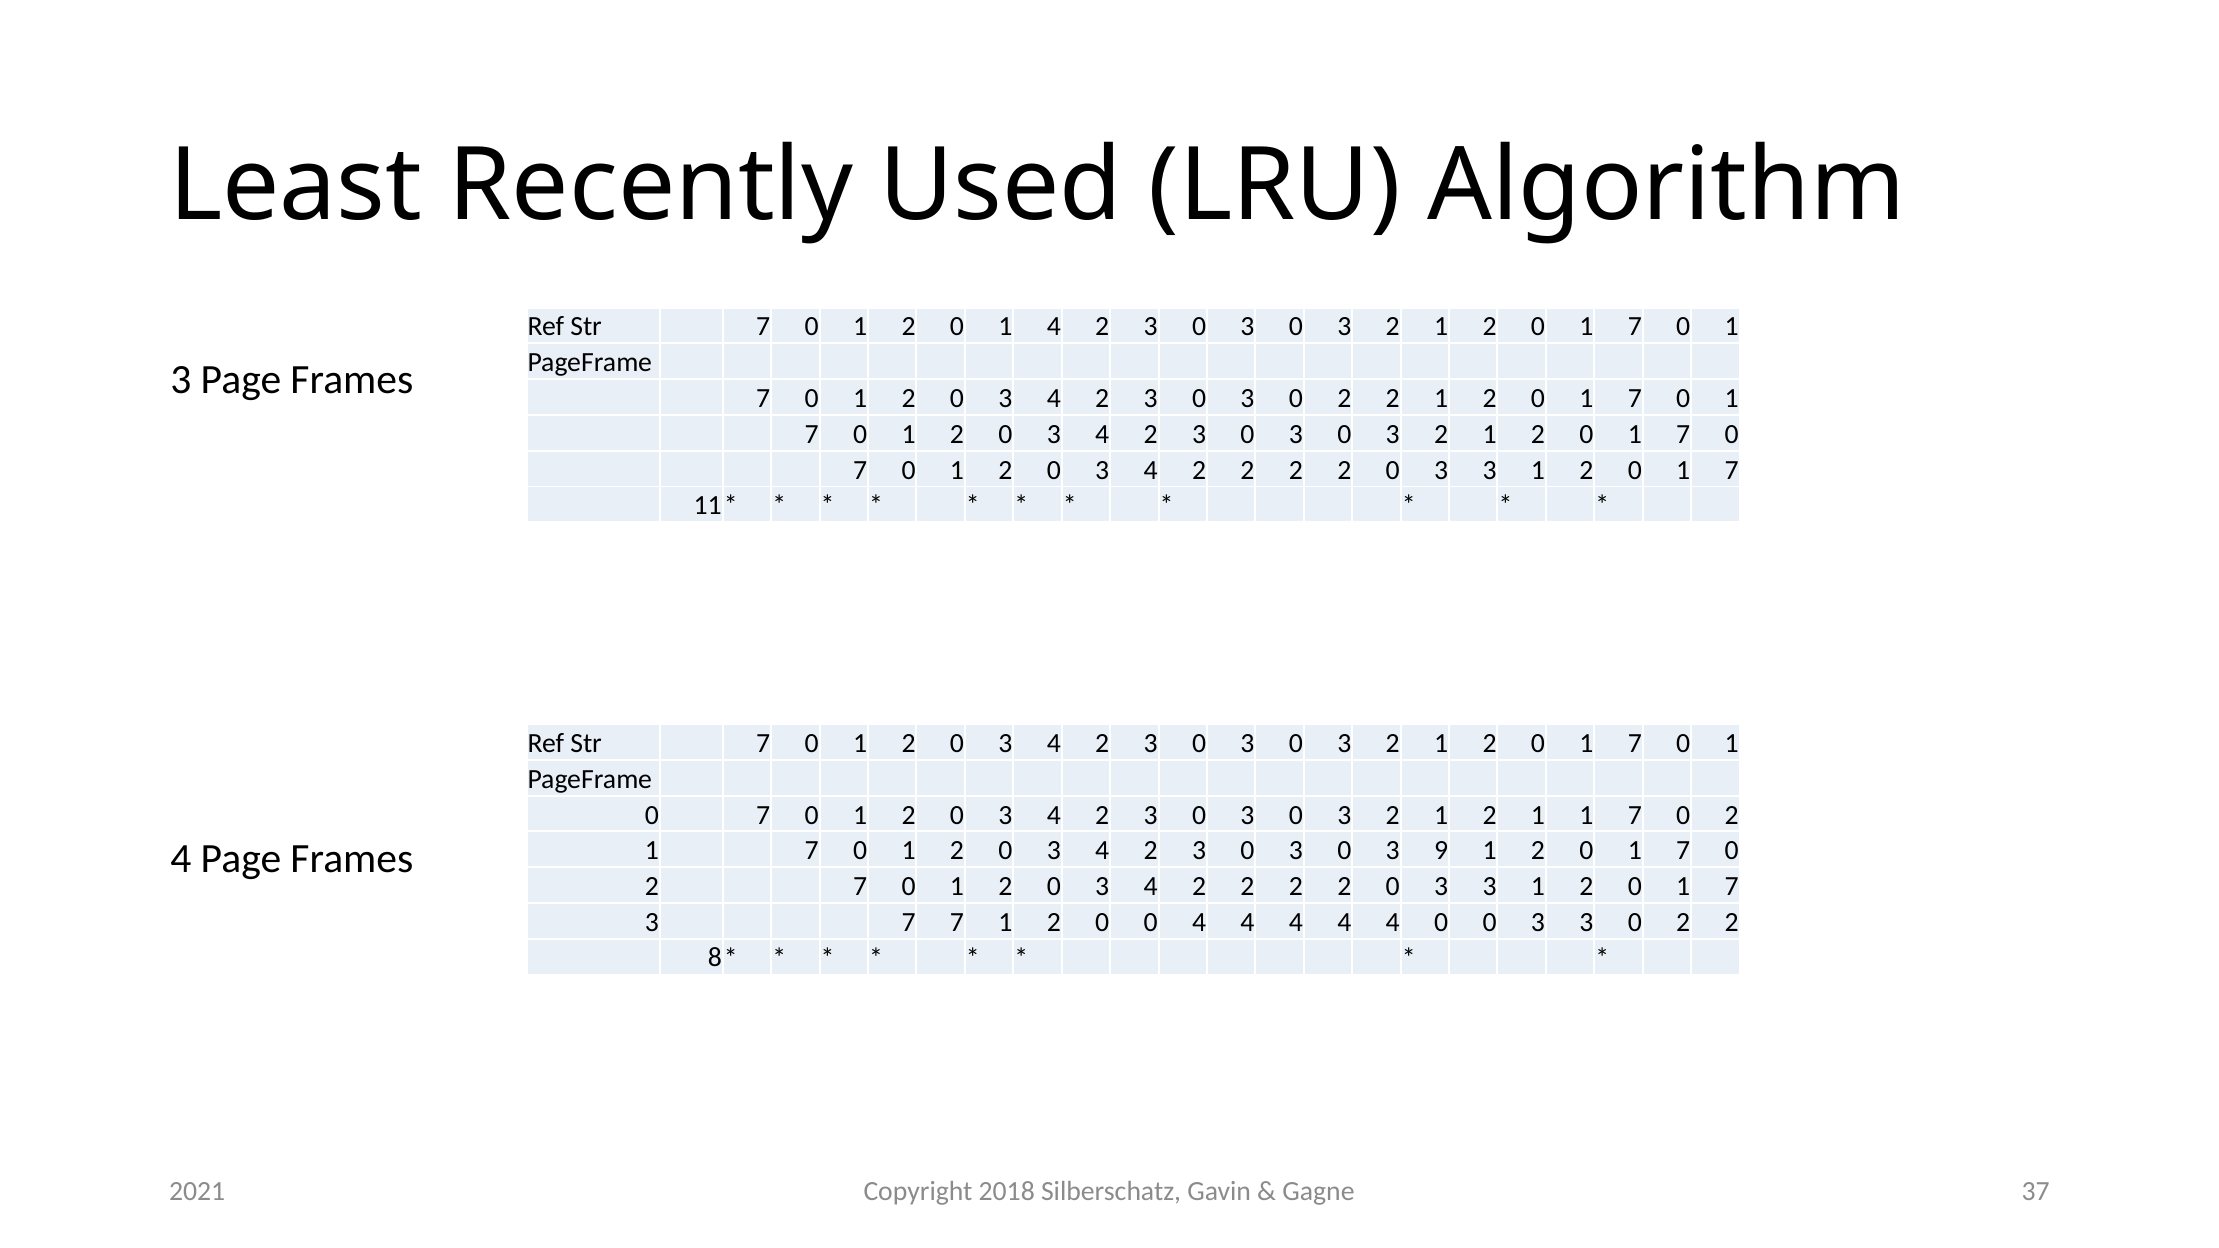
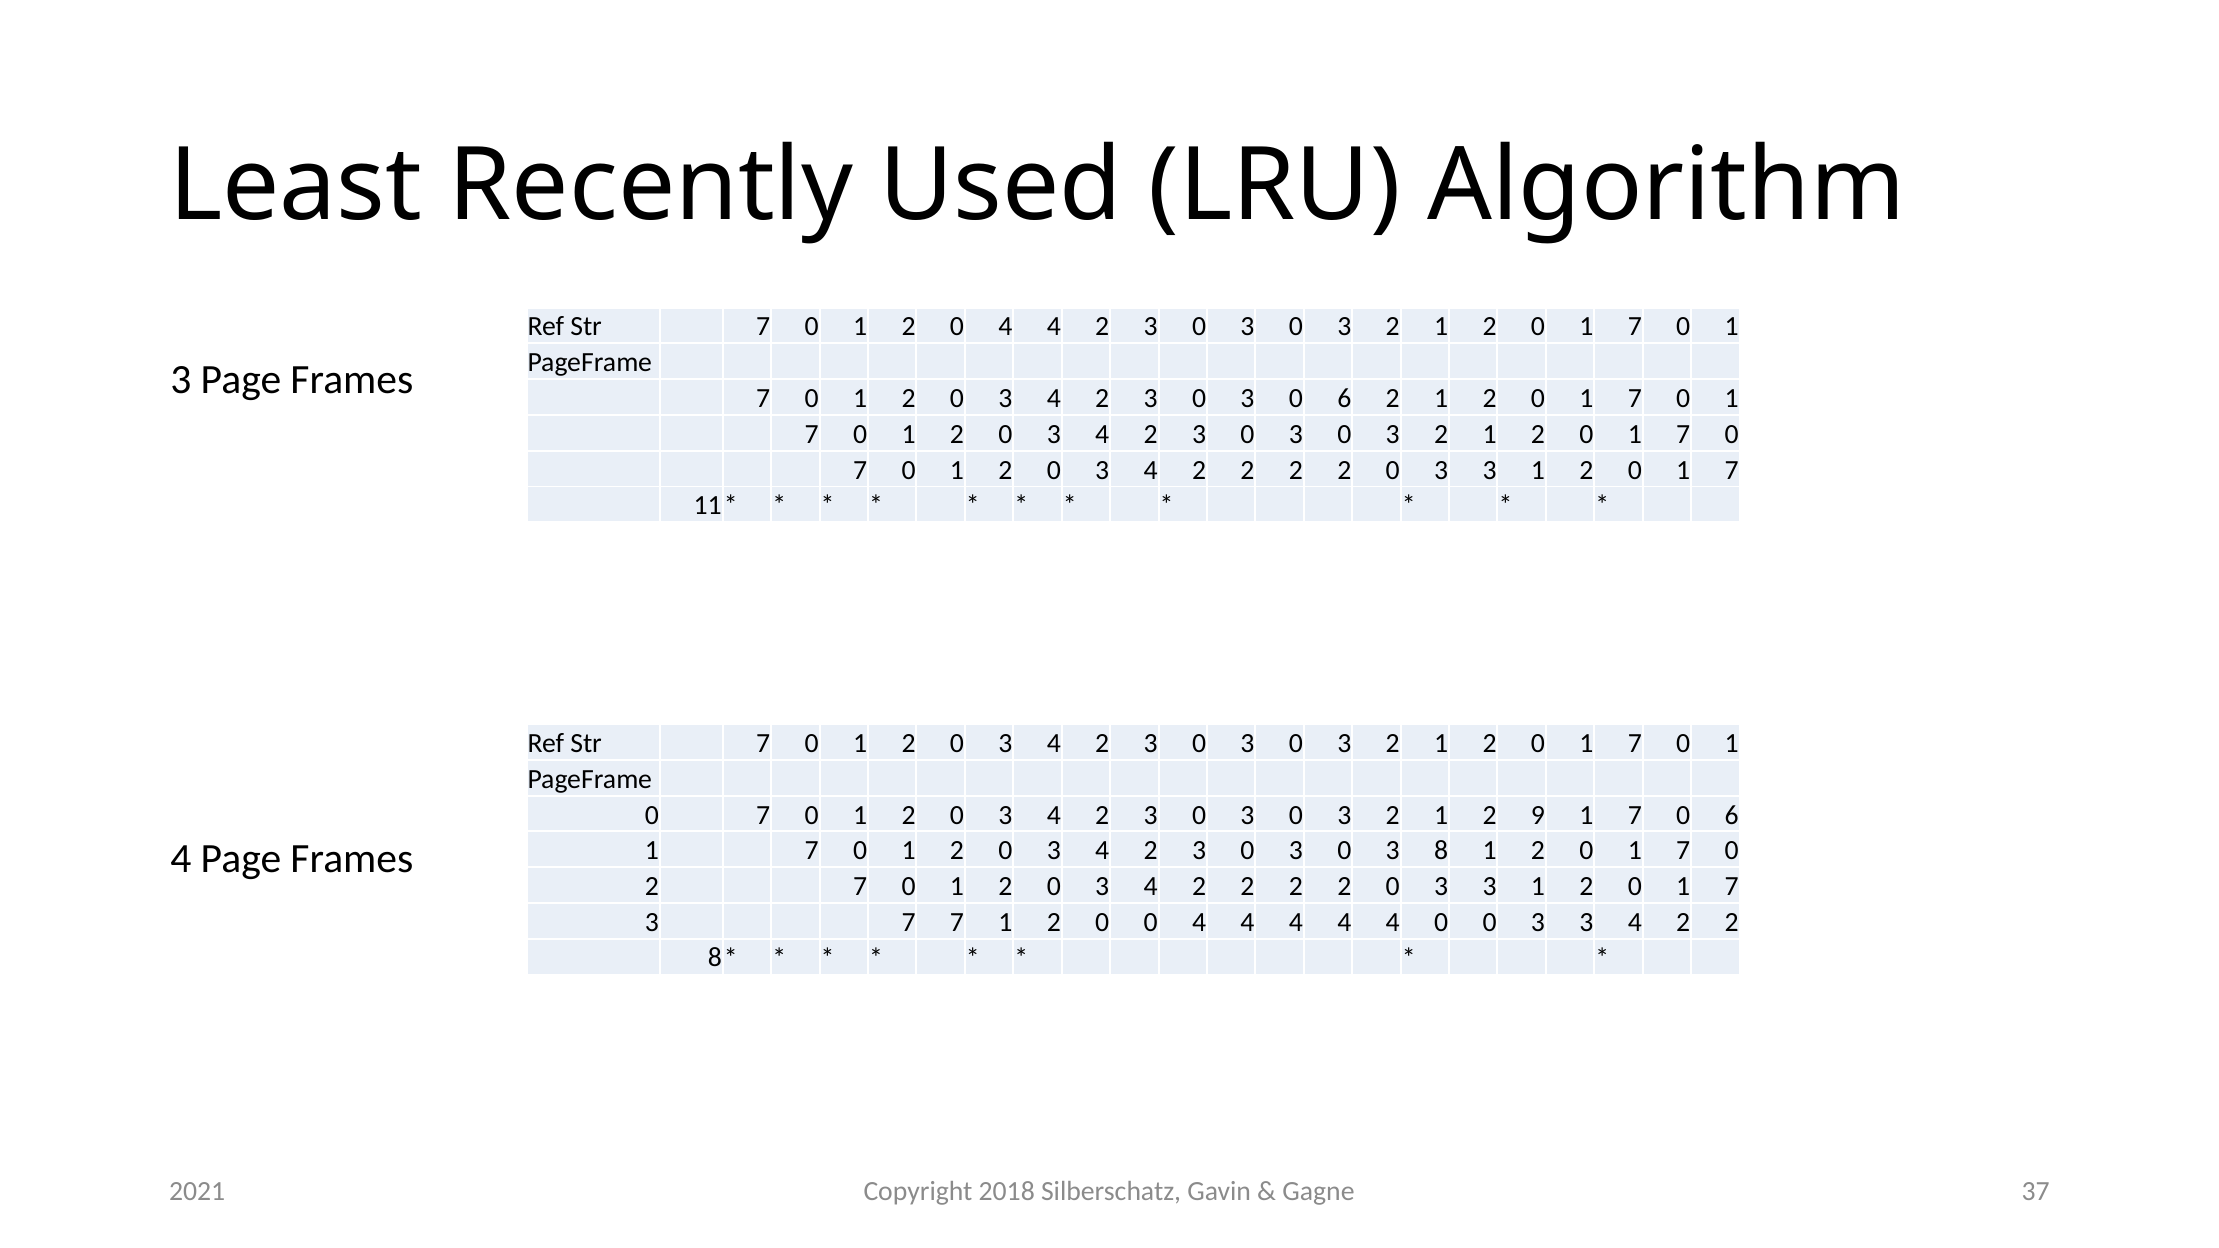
1: 1 -> 4 (1005, 327)
0 3 0 2: 2 -> 6 (1344, 398)
1 2 1: 1 -> 9 (1538, 815)
2: 2 -> 6 (1732, 815)
9: 9 -> 8 (1441, 851)
3 3 0: 0 -> 4 (1635, 922)
